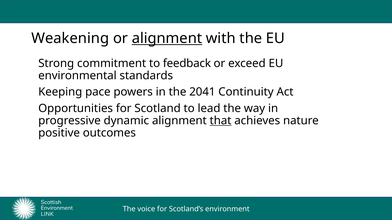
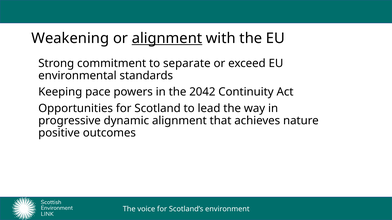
feedback: feedback -> separate (187, 63)
2041: 2041 -> 2042 (202, 92)
that underline: present -> none (221, 121)
